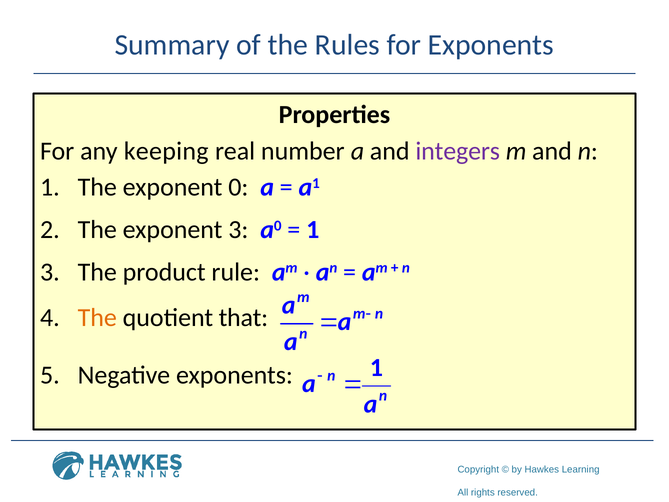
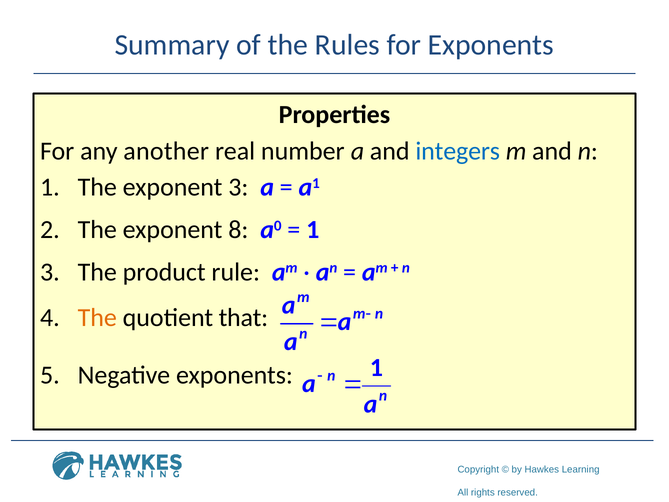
keeping: keeping -> another (166, 151)
integers colour: purple -> blue (458, 151)
exponent 0: 0 -> 3 (238, 187)
exponent 3: 3 -> 8 (238, 230)
